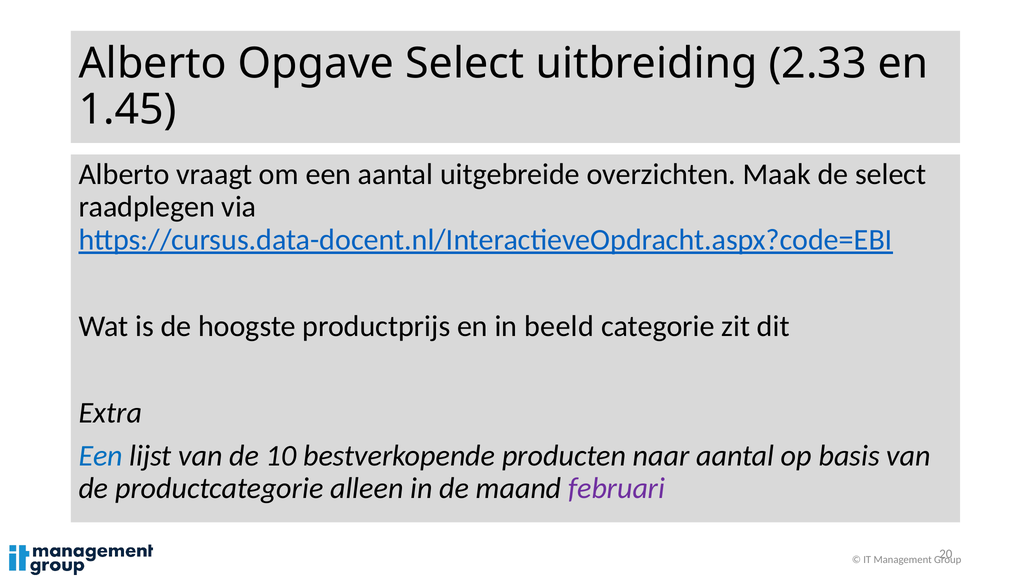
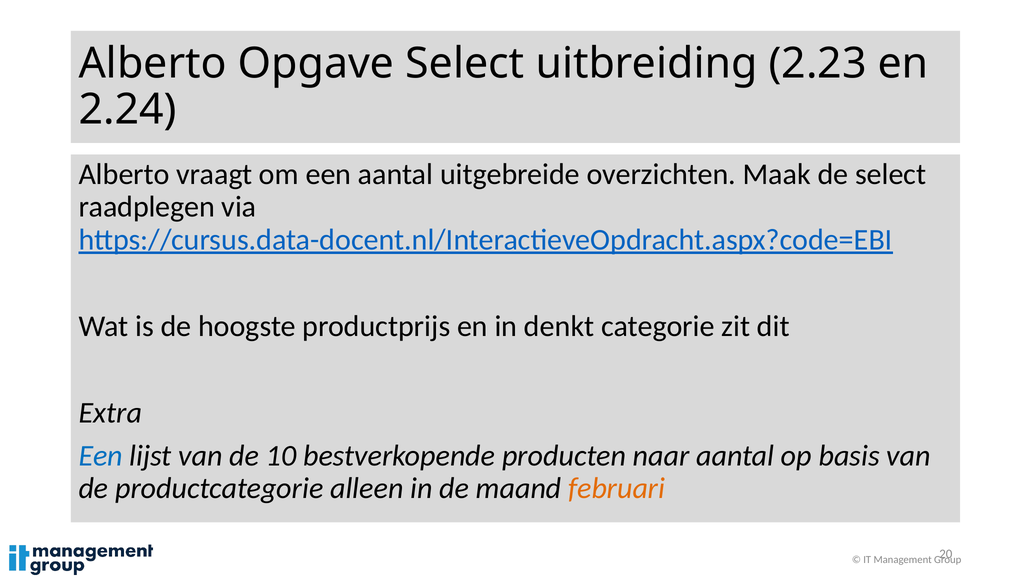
2.33: 2.33 -> 2.23 (818, 63)
1.45: 1.45 -> 2.24 (128, 110)
beeld: beeld -> denkt (559, 326)
februari colour: purple -> orange (617, 488)
